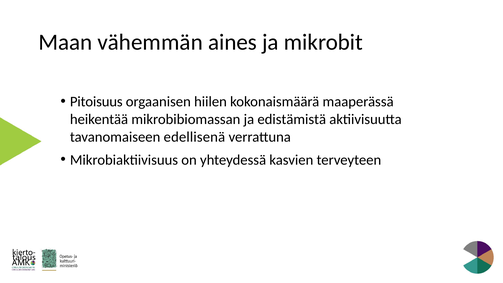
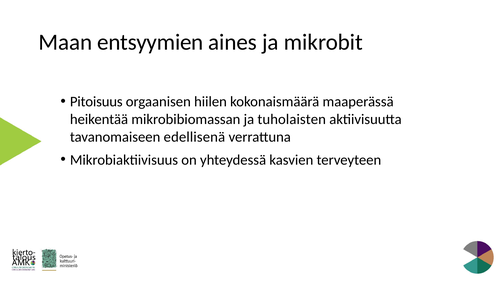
vähemmän: vähemmän -> entsyymien (150, 42)
edistämistä: edistämistä -> tuholaisten (292, 119)
